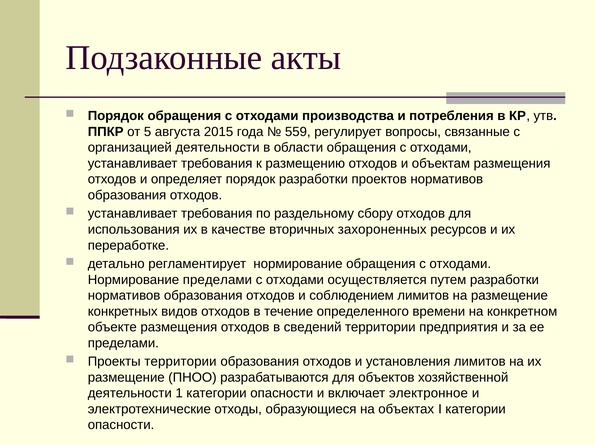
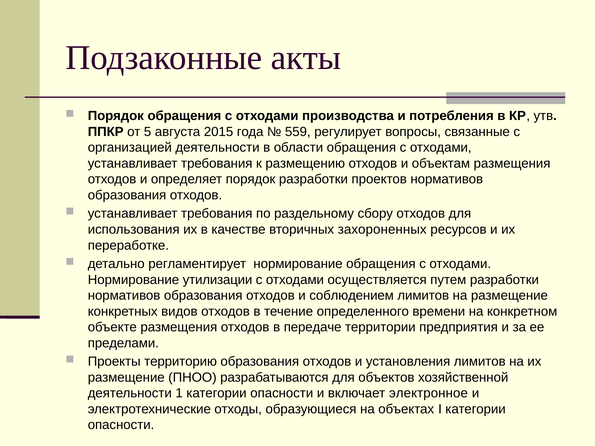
Нормирование пределами: пределами -> утилизации (218, 280)
сведений: сведений -> передаче (313, 327)
Проекты территории: территории -> территорию (181, 362)
